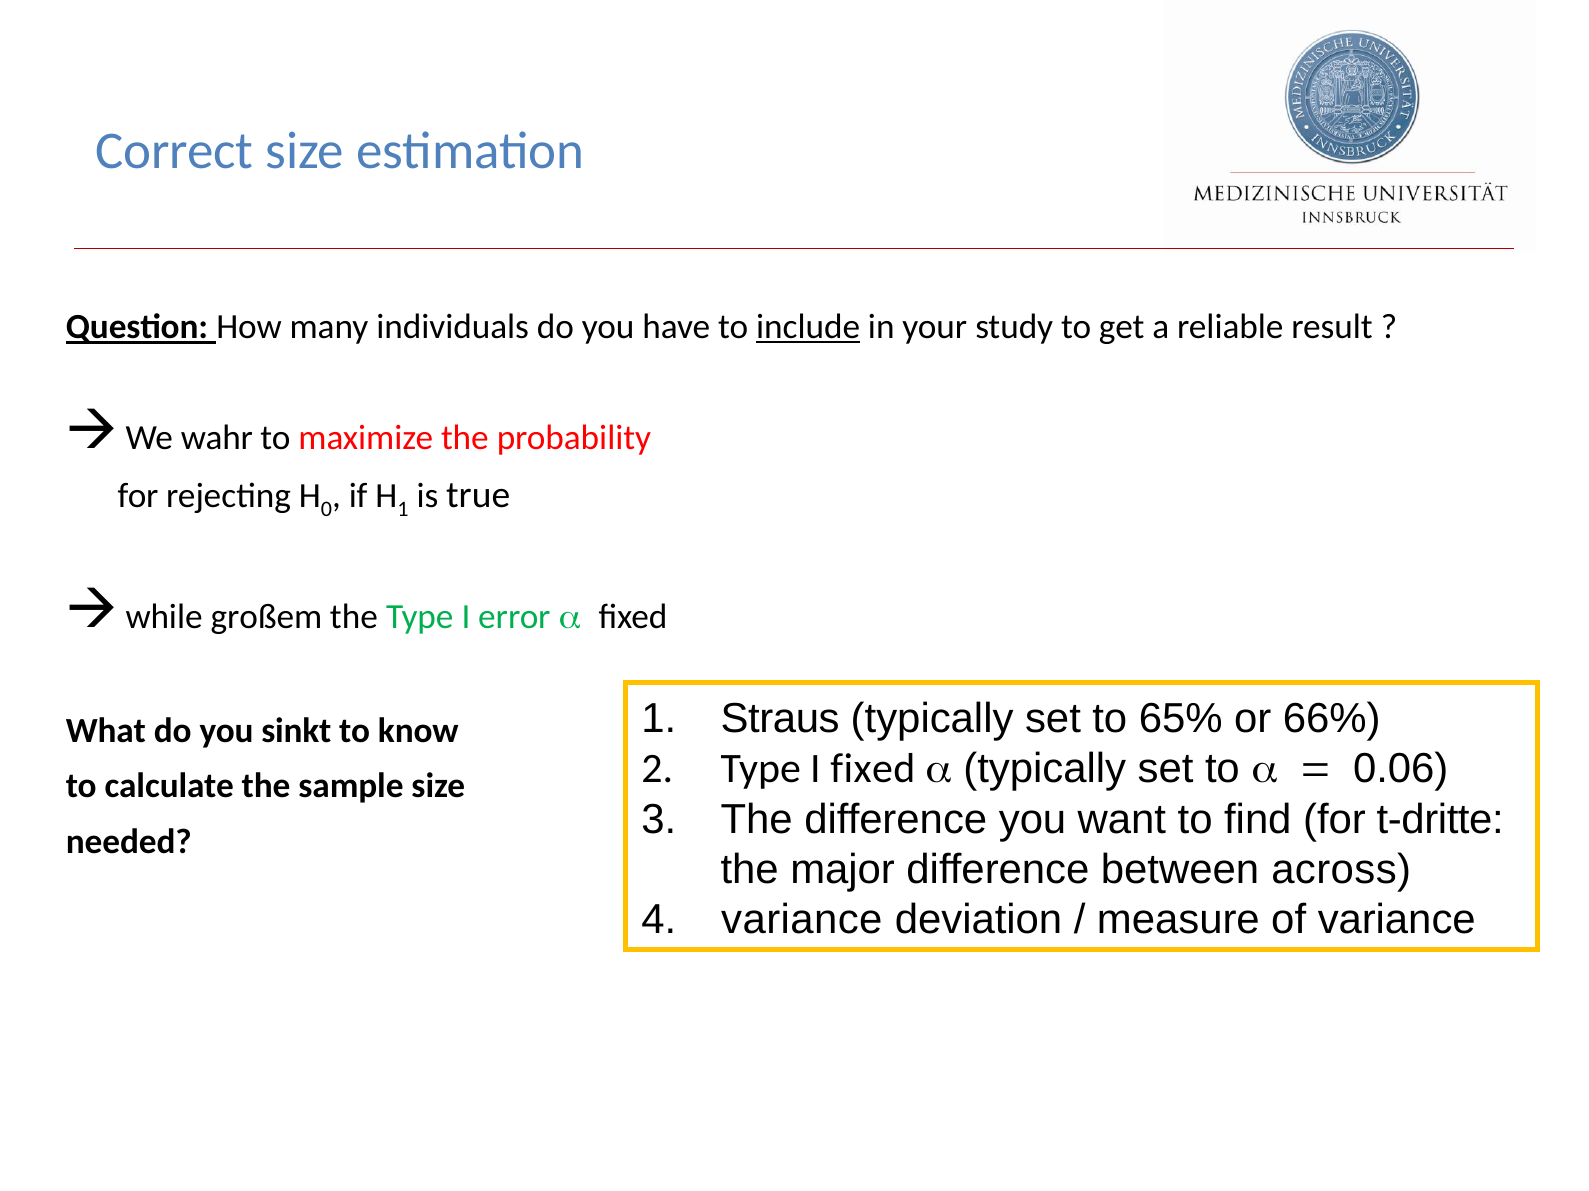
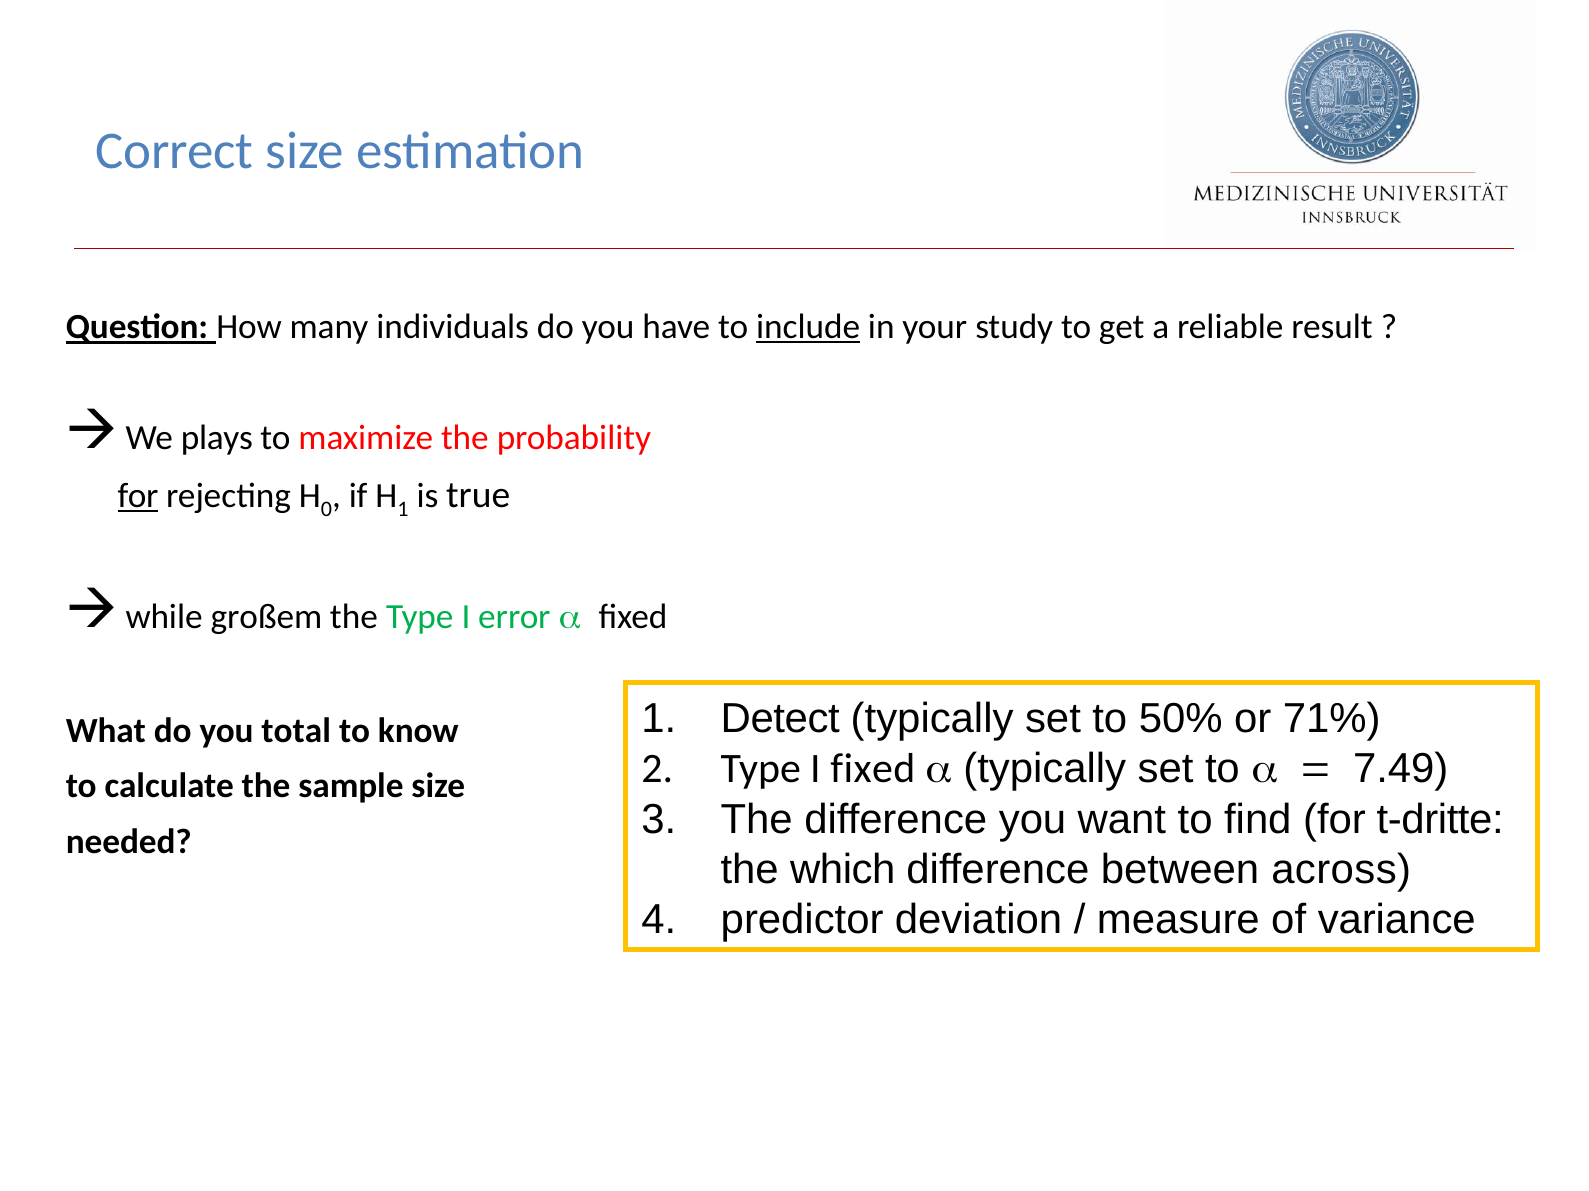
wahr: wahr -> plays (217, 438)
for underline: none -> present (138, 496)
Straus: Straus -> Detect (780, 719)
65%: 65% -> 50% (1181, 719)
66%: 66% -> 71% (1332, 719)
sinkt: sinkt -> total (296, 731)
0.06: 0.06 -> 7.49 (1401, 770)
major: major -> which (843, 870)
variance: variance -> predictor (802, 920)
